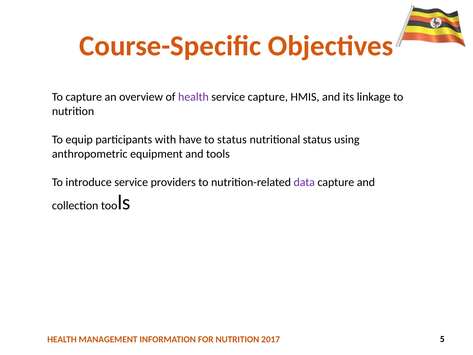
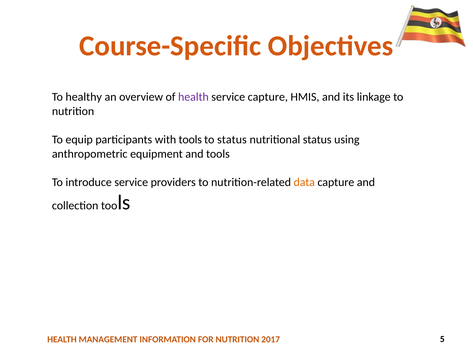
To capture: capture -> healthy (84, 97)
with have: have -> tools (190, 140)
data colour: purple -> orange (304, 182)
